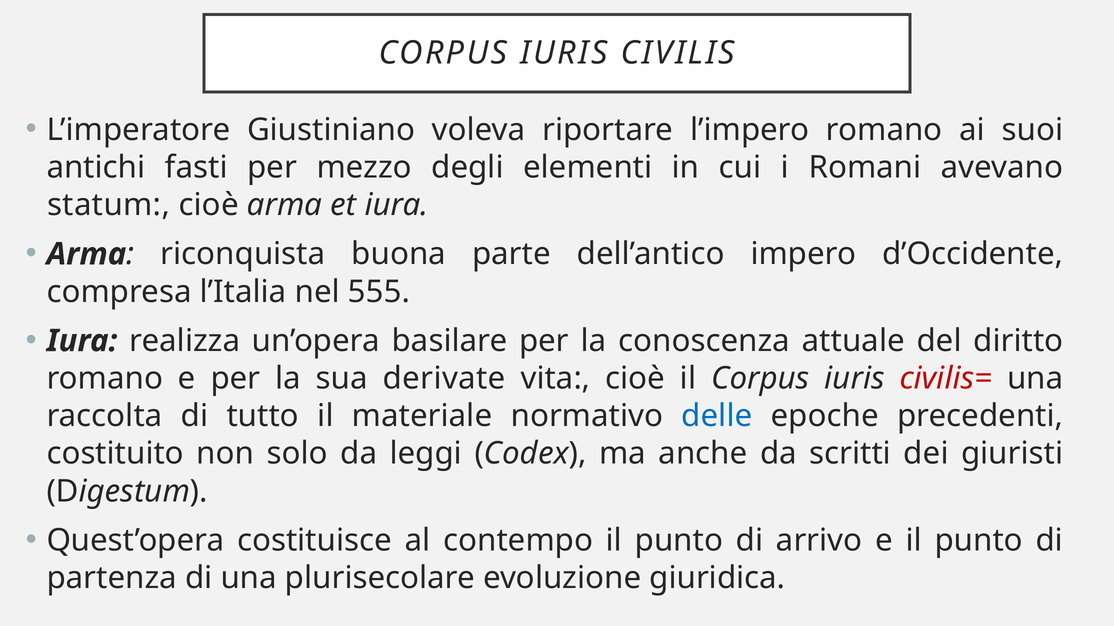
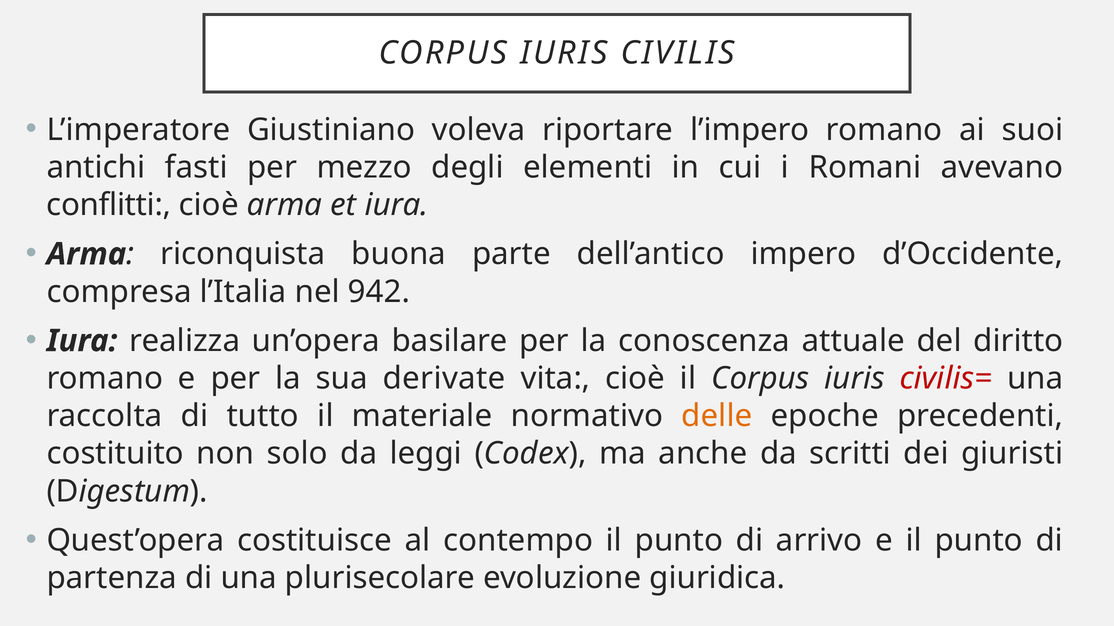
statum: statum -> conflitti (109, 205)
555: 555 -> 942 (379, 292)
delle colour: blue -> orange (717, 416)
